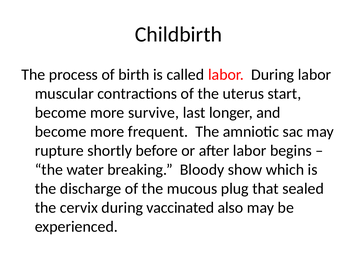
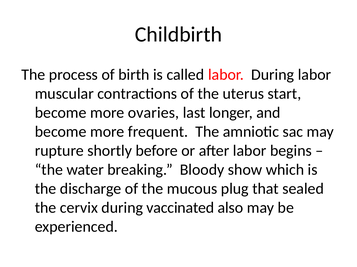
survive: survive -> ovaries (154, 113)
